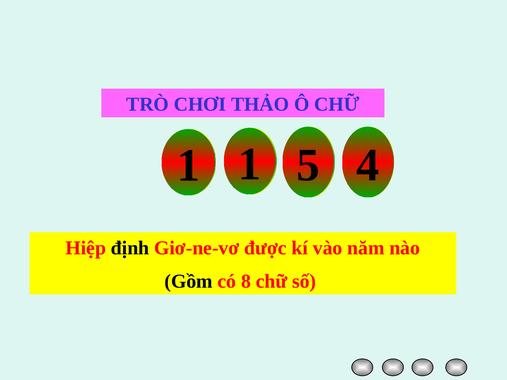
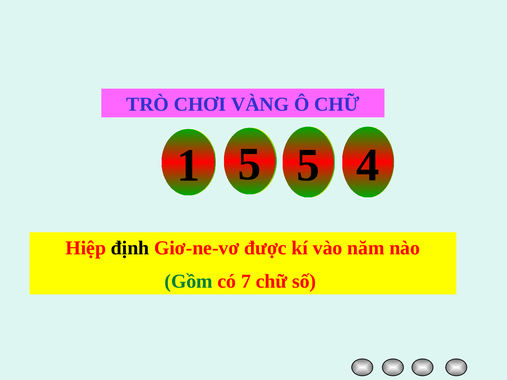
THẢO: THẢO -> VÀNG (260, 104)
1 1: 1 -> 5 (250, 164)
Gồm colour: black -> green (189, 282)
8: 8 -> 7 (246, 282)
